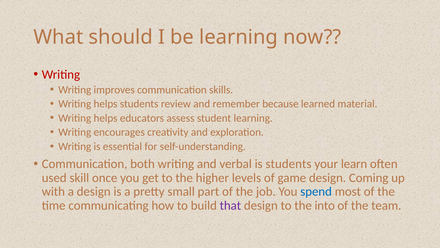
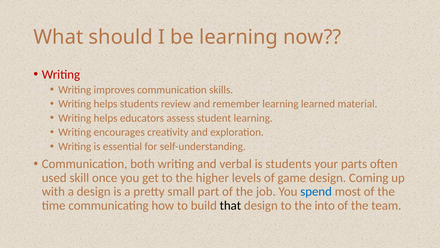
remember because: because -> learning (280, 104)
learn: learn -> parts (354, 164)
that colour: purple -> black (230, 205)
